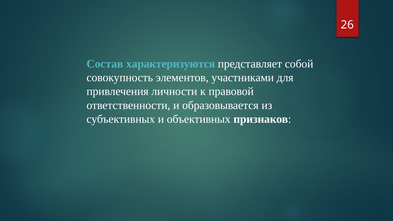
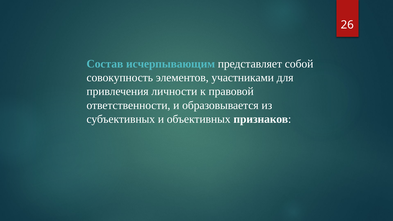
характеризуются: характеризуются -> исчерпывающим (171, 64)
